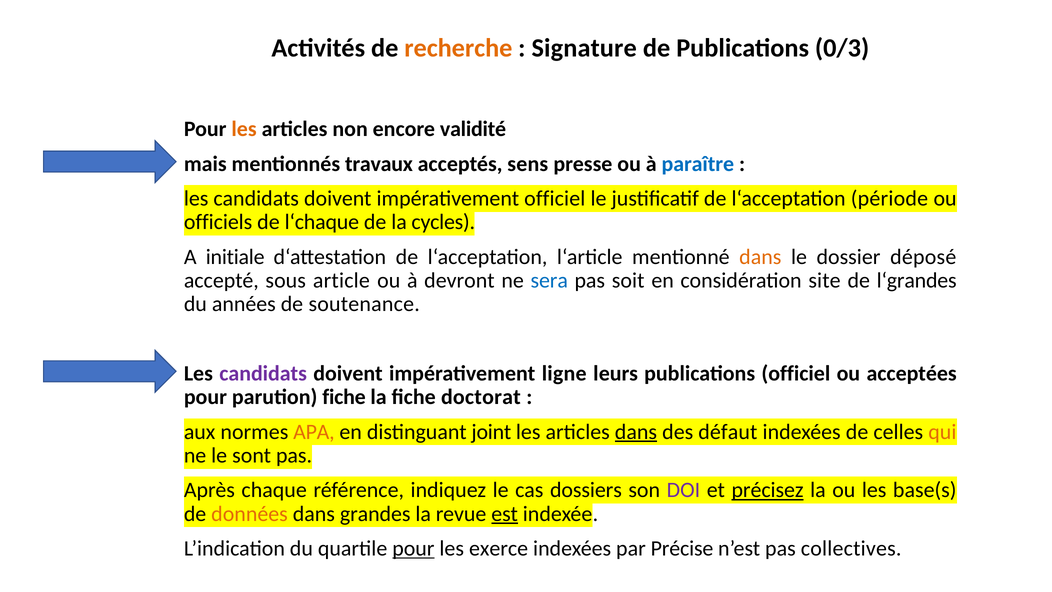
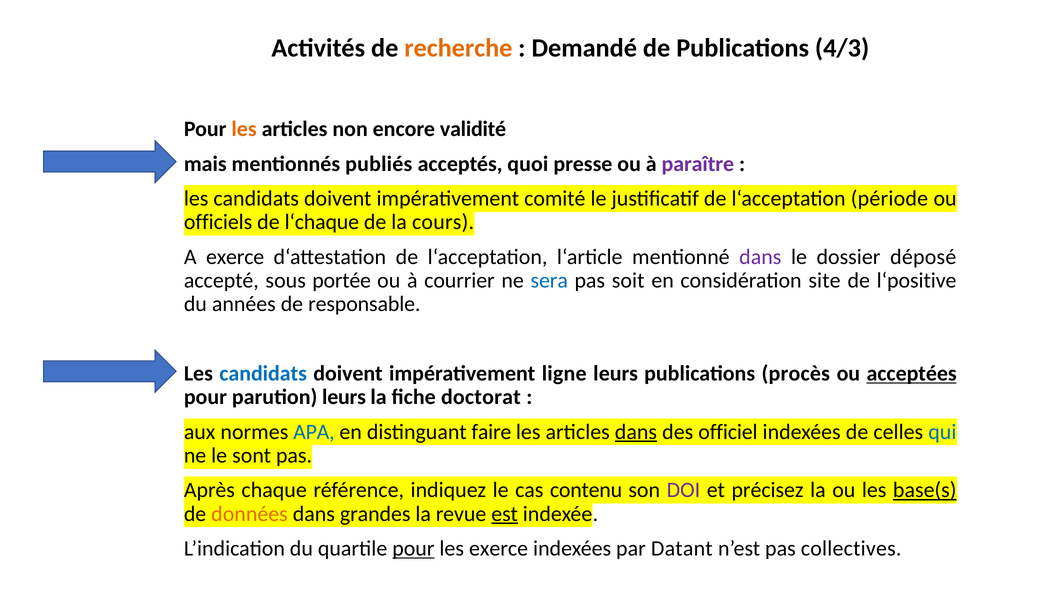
Signature: Signature -> Demandé (584, 48)
0/3: 0/3 -> 4/3 (842, 48)
travaux: travaux -> publiés (379, 164)
sens: sens -> quoi (528, 164)
paraître colour: blue -> purple (698, 164)
impérativement officiel: officiel -> comité (555, 198)
cycles: cycles -> cours (443, 222)
A initiale: initiale -> exerce (235, 257)
dans colour: orange -> purple (760, 257)
article: article -> portée (342, 280)
devront: devront -> courrier (459, 280)
l‘grandes: l‘grandes -> l‘positive (917, 280)
soutenance: soutenance -> responsable (364, 304)
candidats colour: purple -> blue (263, 373)
publications officiel: officiel -> procès (796, 373)
acceptées underline: none -> present (912, 373)
parution fiche: fiche -> leurs (344, 397)
APA colour: orange -> blue (314, 432)
joint: joint -> faire (491, 432)
défaut: défaut -> officiel (728, 432)
qui colour: orange -> blue (942, 432)
dossiers: dossiers -> contenu (586, 490)
précisez underline: present -> none (768, 490)
base(s underline: none -> present (925, 490)
Précise: Précise -> Datant (682, 548)
